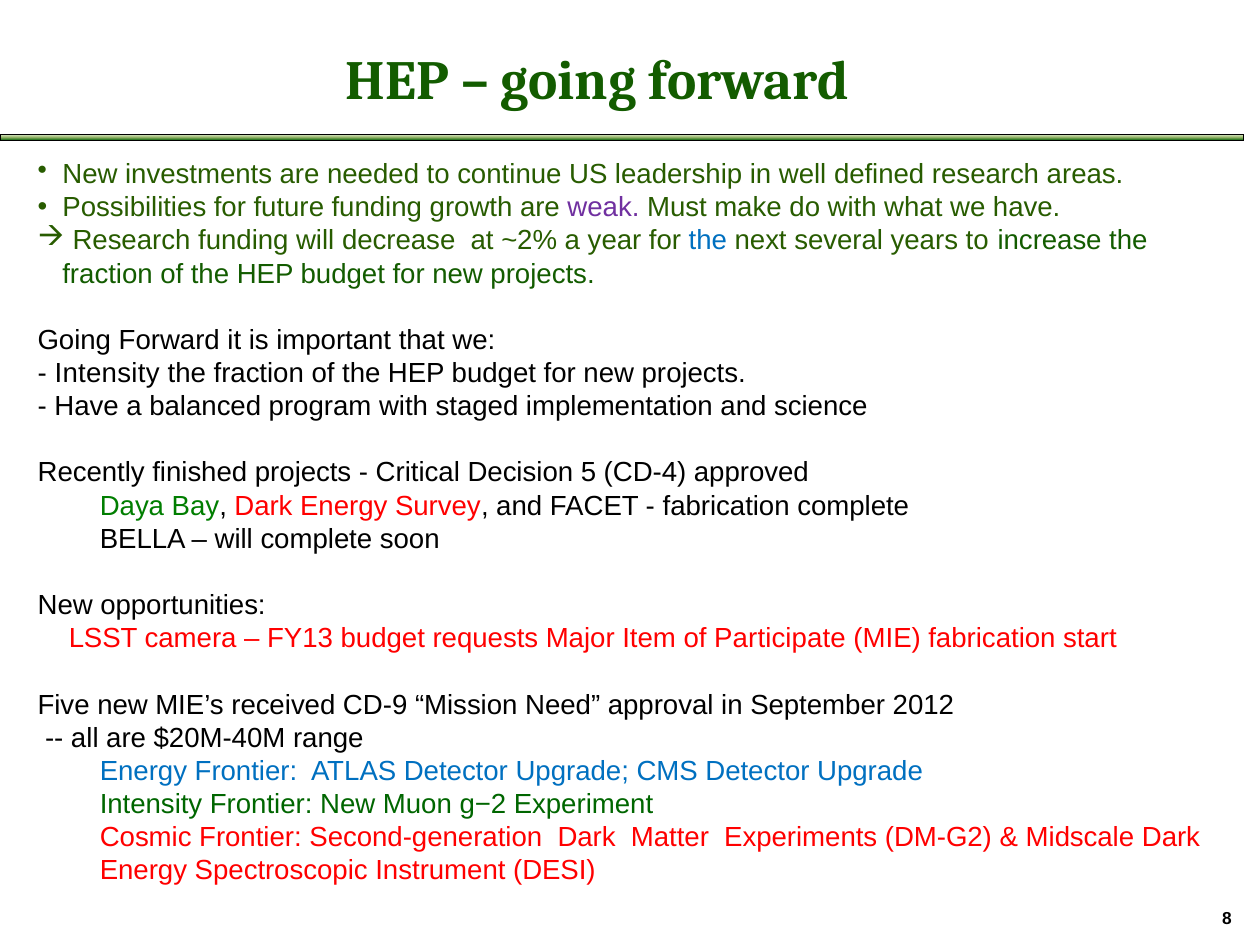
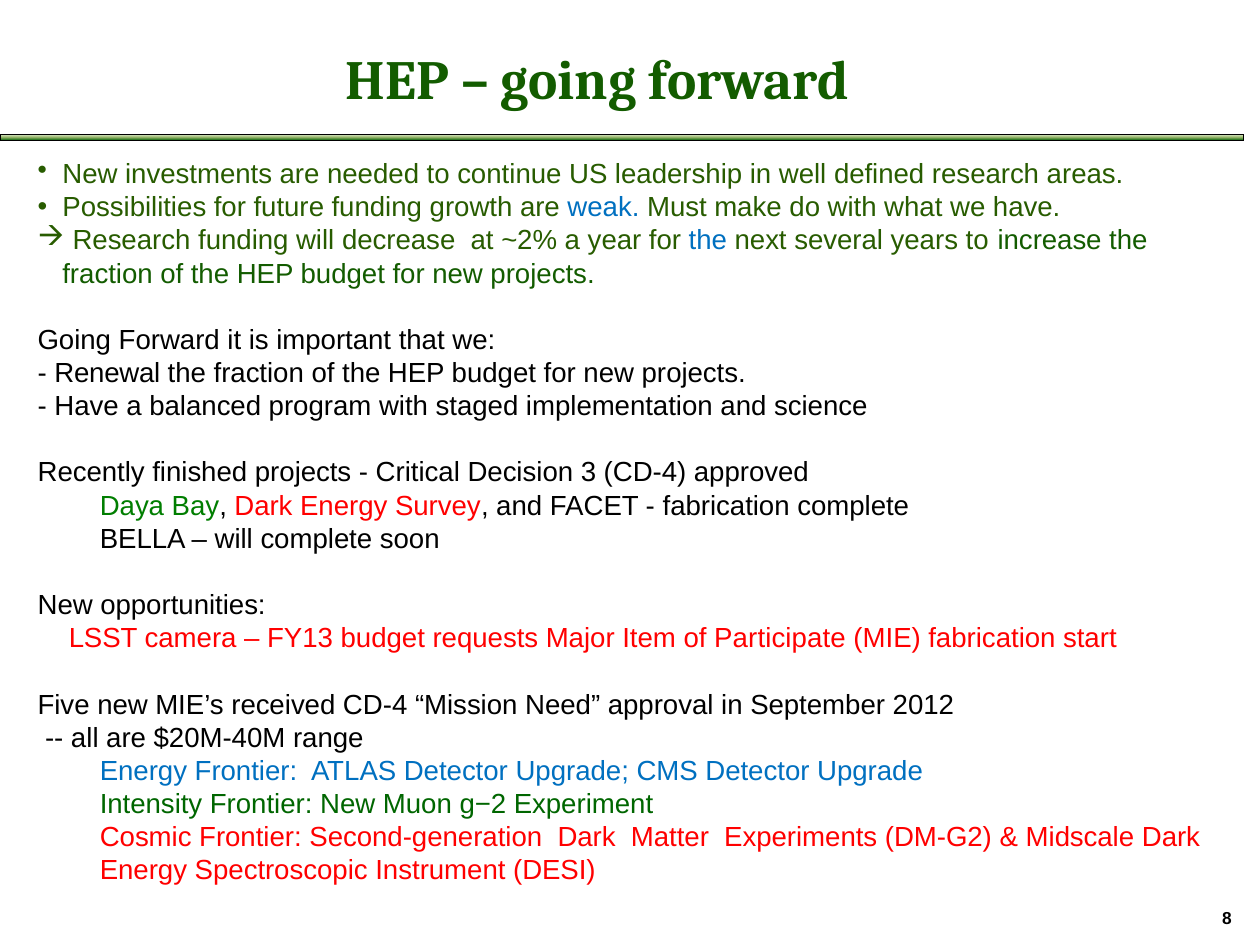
weak colour: purple -> blue (604, 208)
Intensity: Intensity -> Renewal (107, 373)
5: 5 -> 3 (588, 473)
received CD-9: CD-9 -> CD-4 (375, 705)
